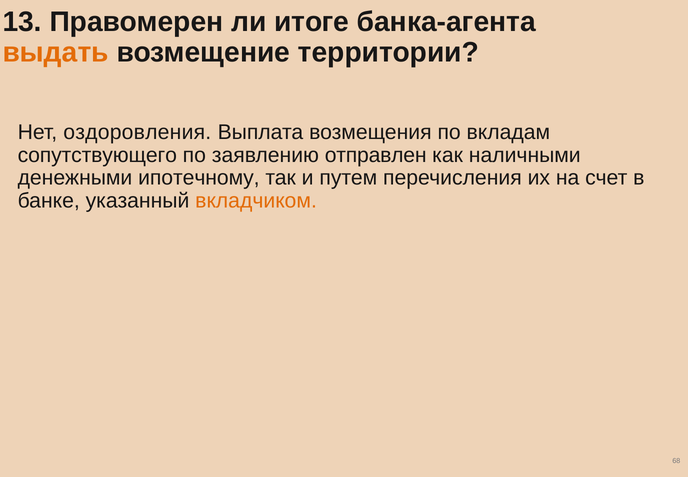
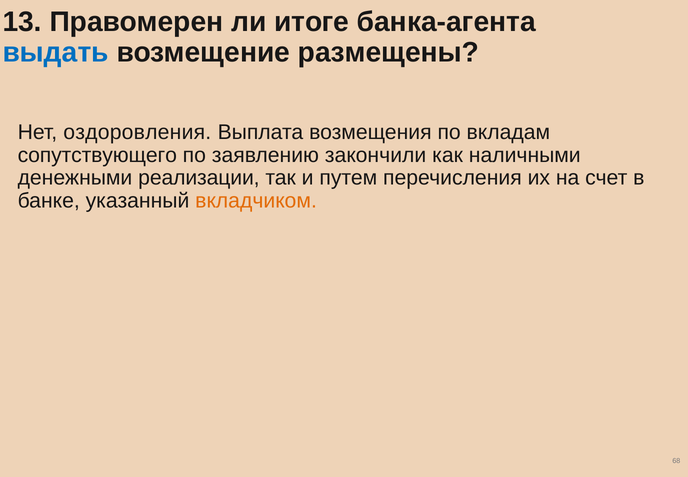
выдать colour: orange -> blue (56, 52)
территории: территории -> размещены (388, 52)
отправлен: отправлен -> закончили (376, 155)
ипотечному: ипотечному -> реализации (199, 178)
